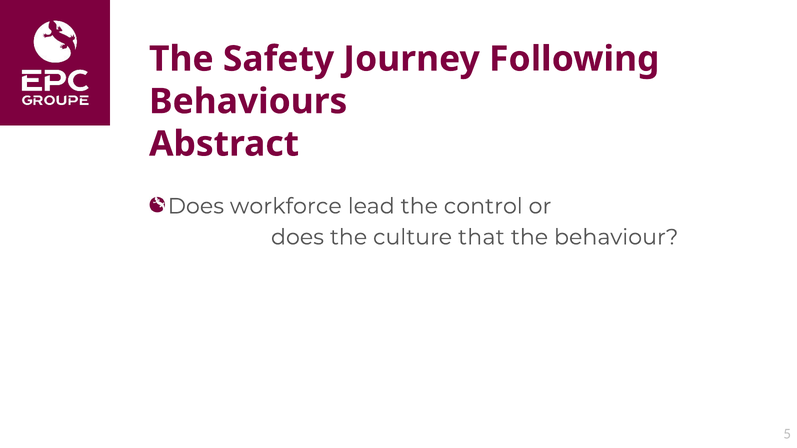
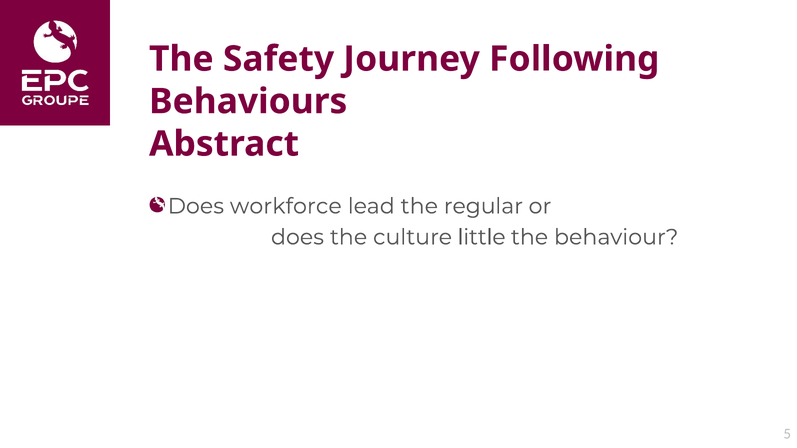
control: control -> regular (483, 206)
that: that -> little (482, 237)
